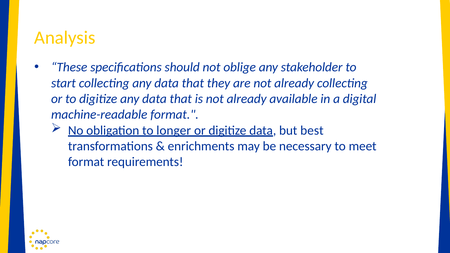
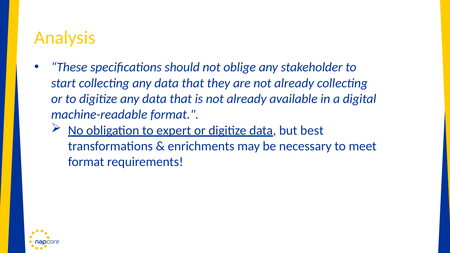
longer: longer -> expert (174, 130)
